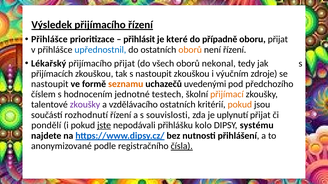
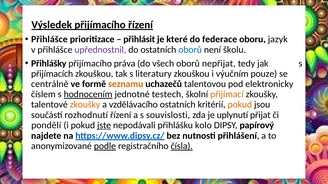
případně: případně -> federace (220, 39)
oboru přijat: přijat -> jazyk (278, 39)
upřednostnil colour: blue -> purple (100, 50)
oborů colour: orange -> blue (190, 50)
není řízení: řízení -> školu (235, 50)
Lékařský: Lékařský -> Přihlášky (49, 64)
přijímacího přijat: přijat -> práva (125, 64)
nekonal: nekonal -> nepřijat (219, 64)
s nastoupit: nastoupit -> literatury (154, 74)
zdroje: zdroje -> pouze (264, 74)
nastoupit: nastoupit -> centrálně (50, 84)
uvedenými: uvedenými -> talentovou (205, 84)
předchozího: předchozího -> elektronicky (269, 84)
hodnocením underline: none -> present (88, 95)
zkoušky colour: purple -> orange (85, 105)
systému: systému -> papírový (257, 126)
podle underline: none -> present (105, 146)
